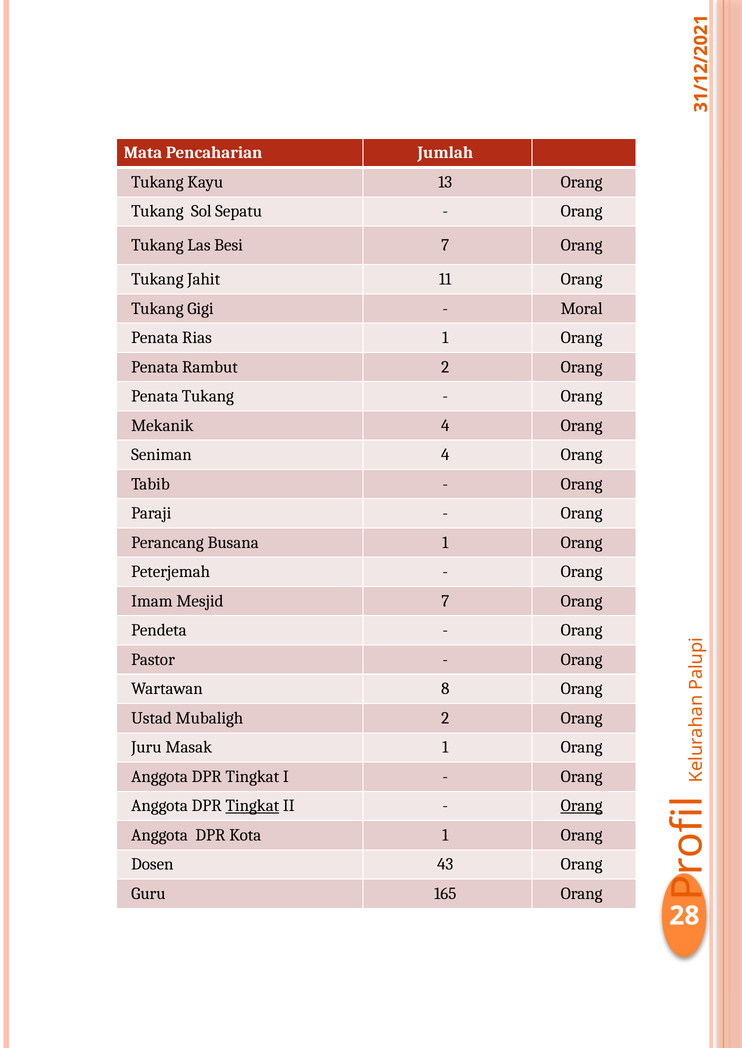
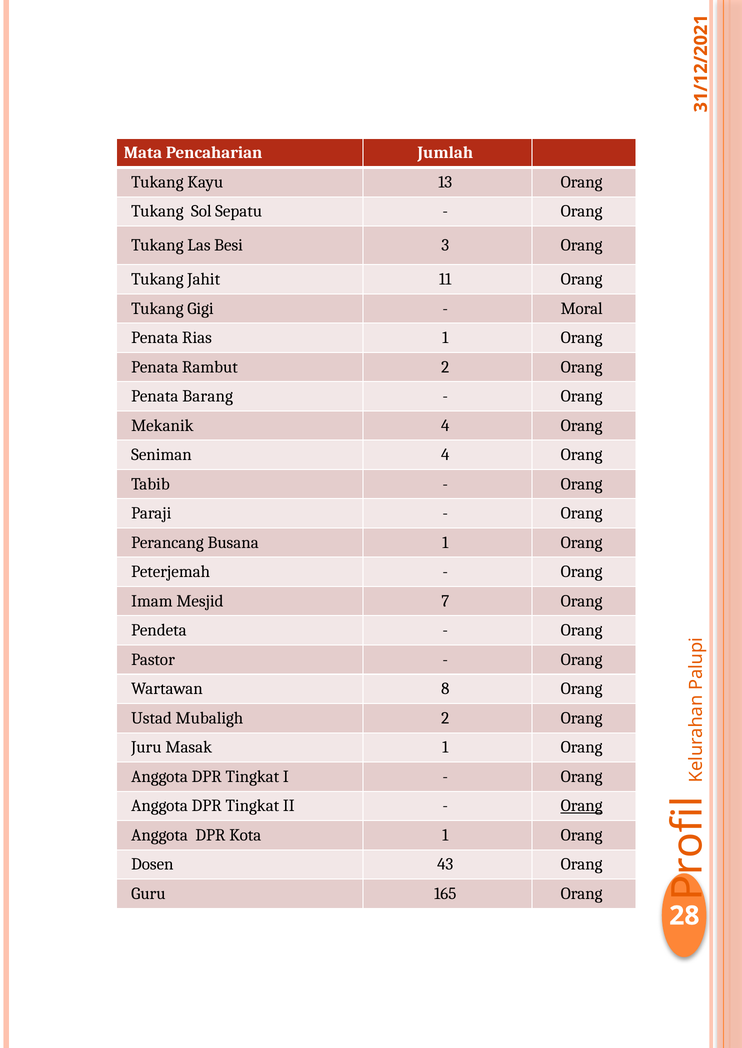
Besi 7: 7 -> 3 (445, 245)
Penata Tukang: Tukang -> Barang (208, 396)
Tingkat underline: present -> none (252, 805)
